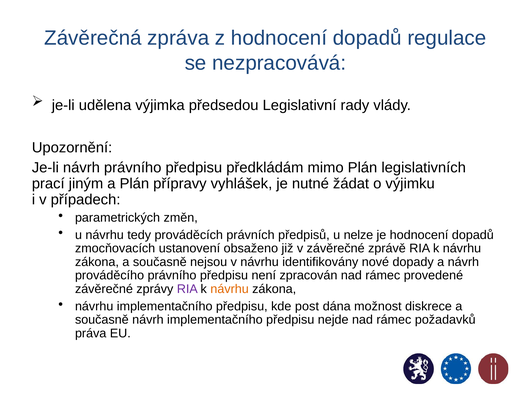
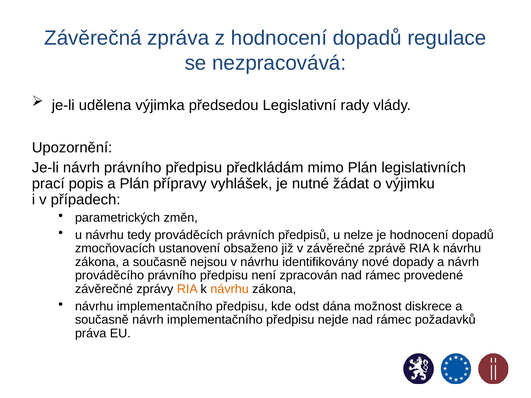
jiným: jiným -> popis (86, 184)
RIA colour: purple -> orange (187, 289)
post: post -> odst (307, 307)
